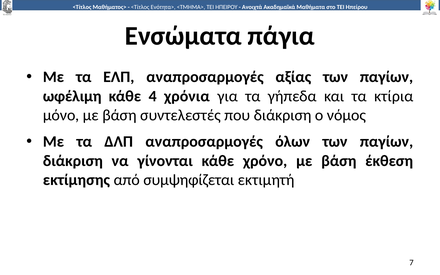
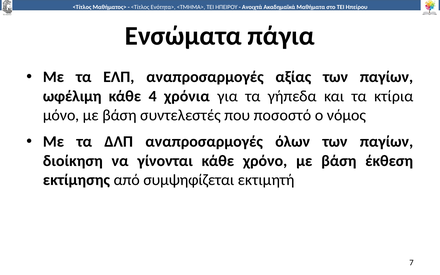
που διάκριση: διάκριση -> ποσοστό (282, 115)
διάκριση: διάκριση -> διοίκηση (73, 161)
